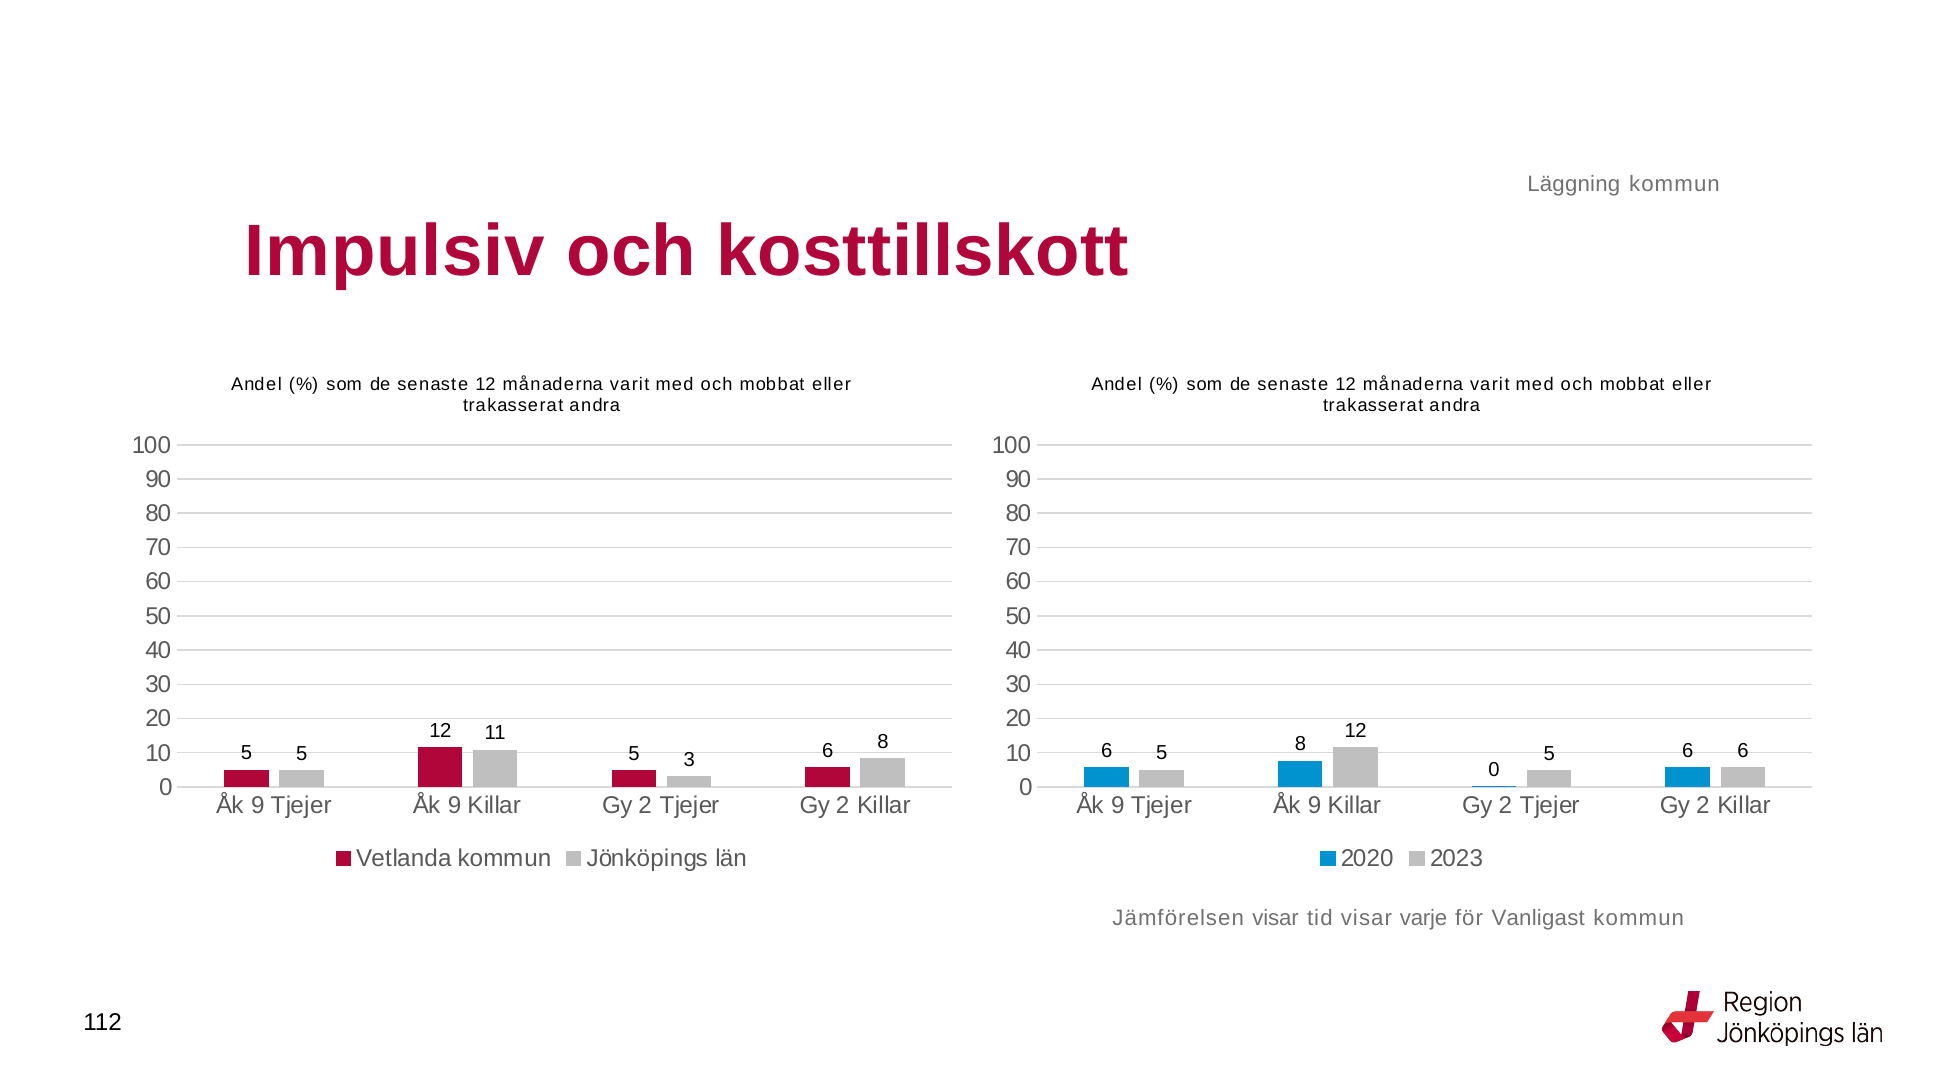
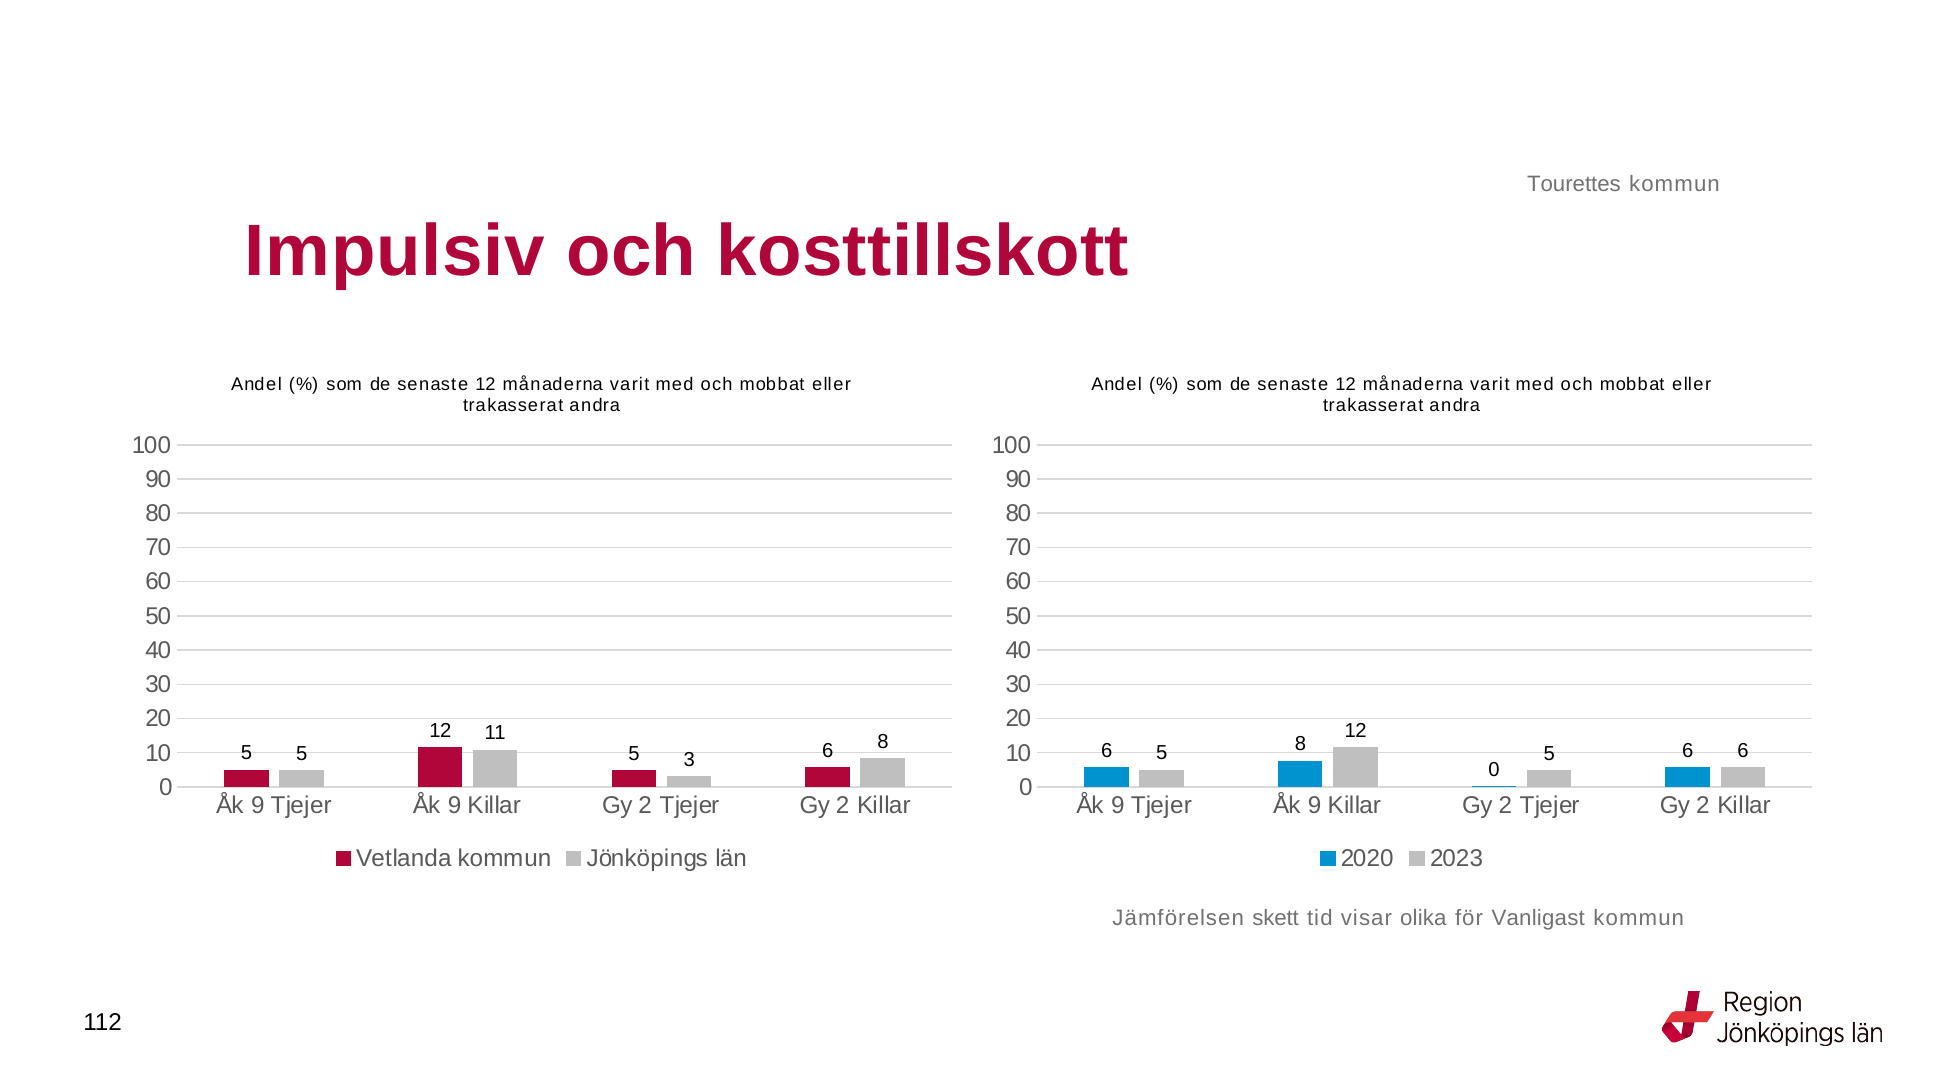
Läggning: Läggning -> Tourettes (1574, 185)
Jämförelsen visar: visar -> skett (1276, 918)
varje: varje -> olika (1423, 918)
